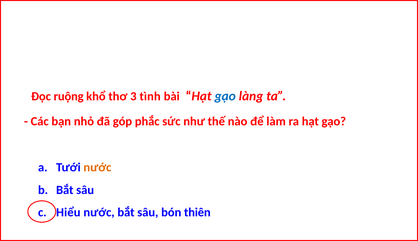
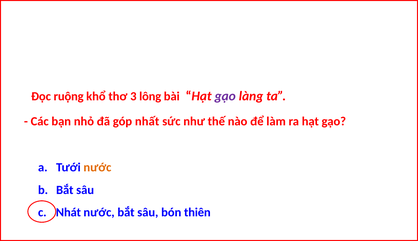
tình: tình -> lông (150, 97)
gạo colour: blue -> purple (225, 96)
phắc: phắc -> nhất (147, 122)
Hiểu: Hiểu -> Nhát (68, 213)
